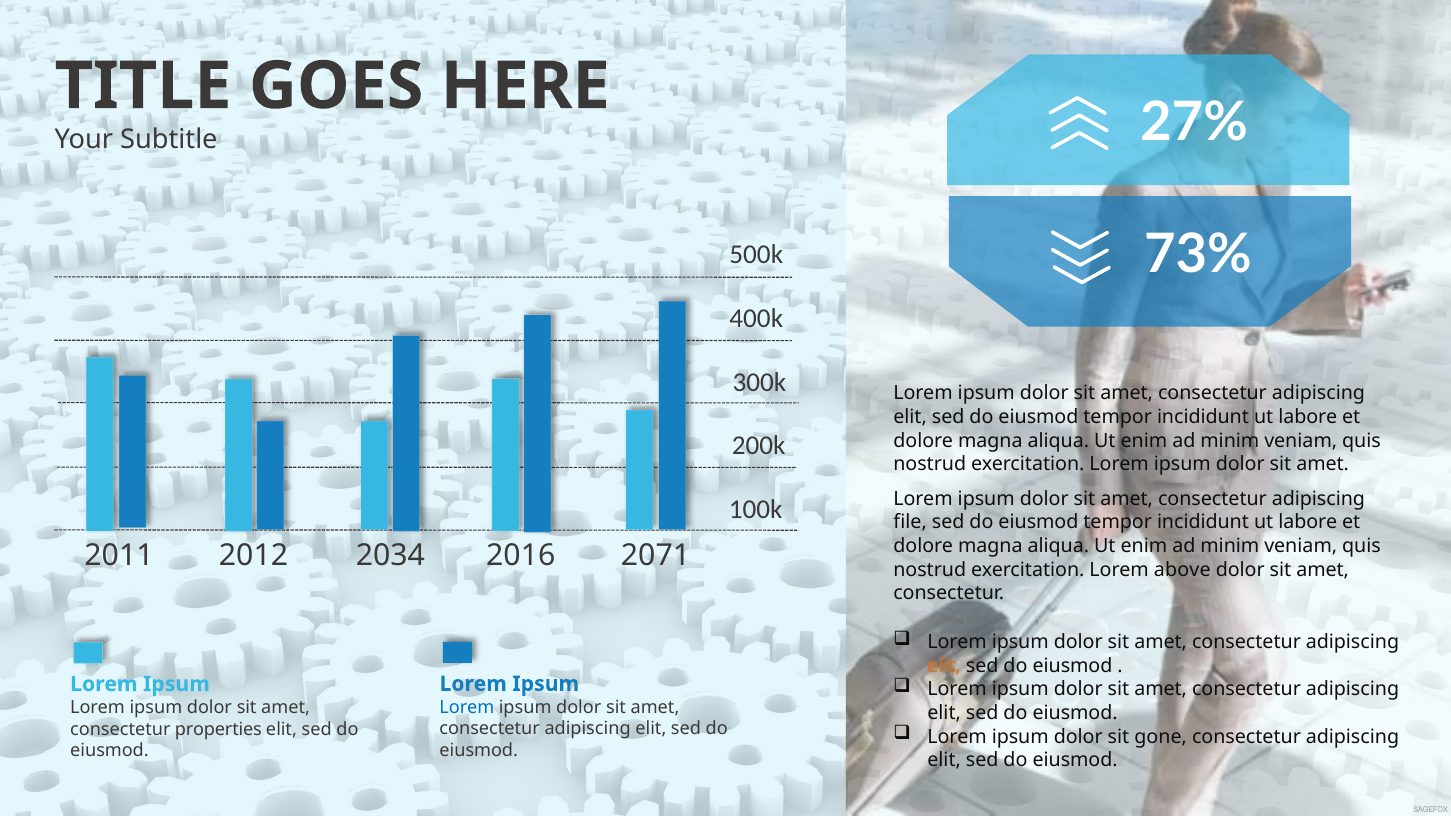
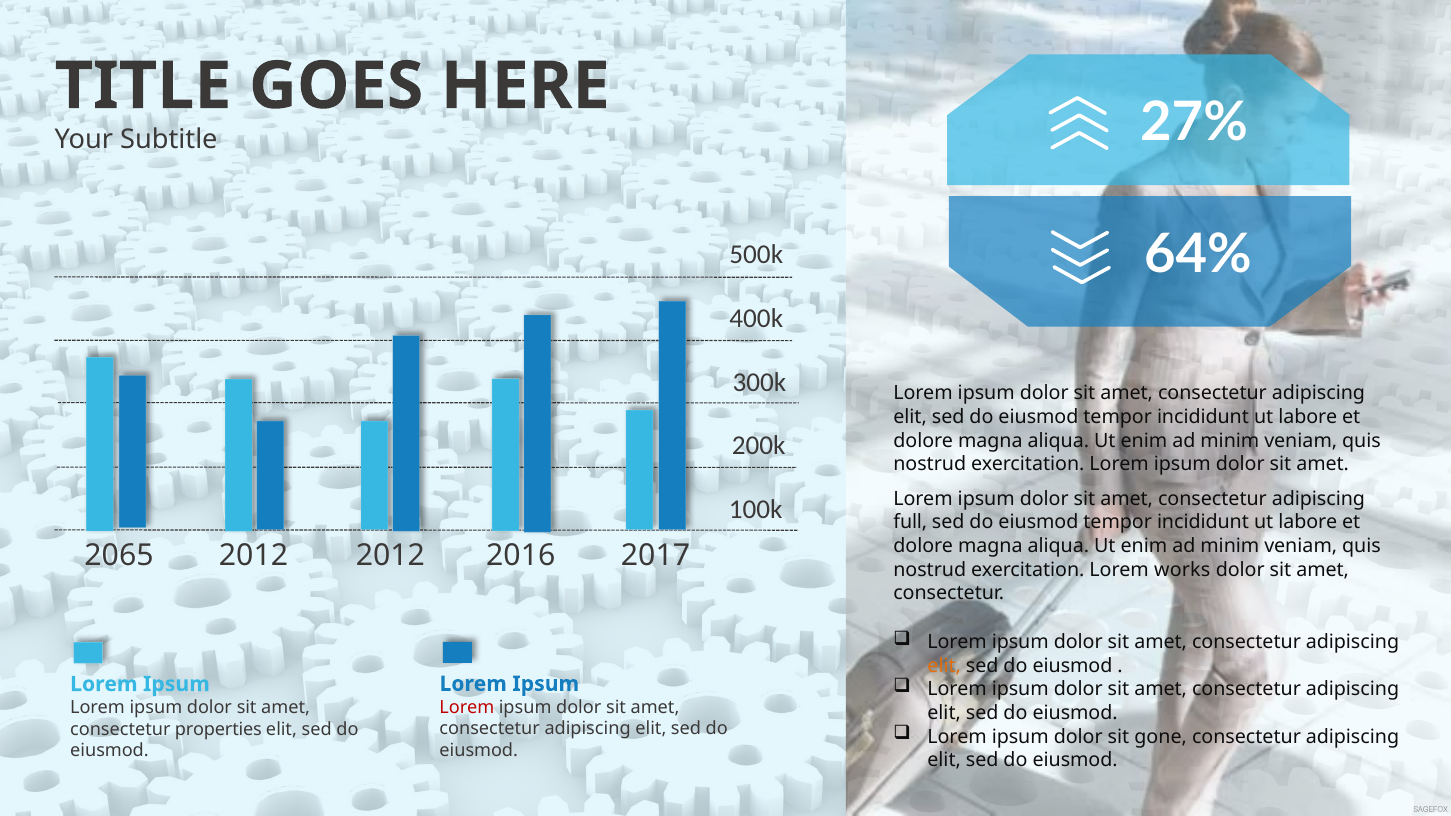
73%: 73% -> 64% (1198, 255)
file: file -> full (910, 522)
2011: 2011 -> 2065 (119, 556)
2012 2034: 2034 -> 2012 (390, 556)
2071: 2071 -> 2017 (656, 556)
above: above -> works (1182, 570)
Lorem colour: blue -> red (467, 707)
